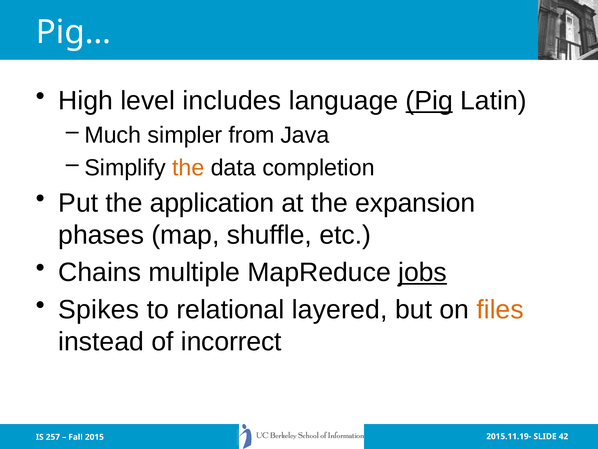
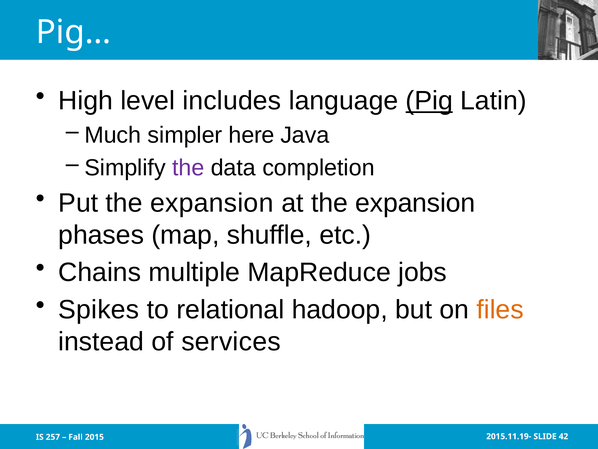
from: from -> here (252, 135)
the colour: orange -> purple (188, 167)
Put the application: application -> expansion (212, 203)
jobs underline: present -> none (423, 272)
layered: layered -> hadoop (340, 309)
incorrect: incorrect -> services (231, 341)
